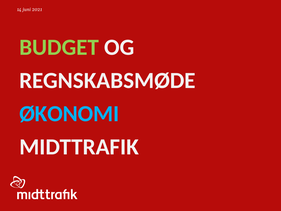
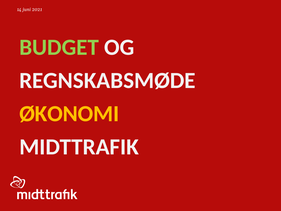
ØKONOMI colour: light blue -> yellow (69, 114)
